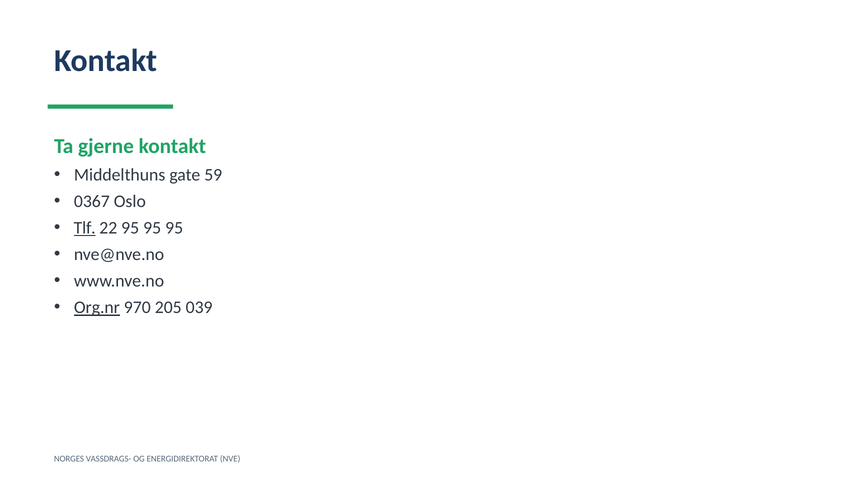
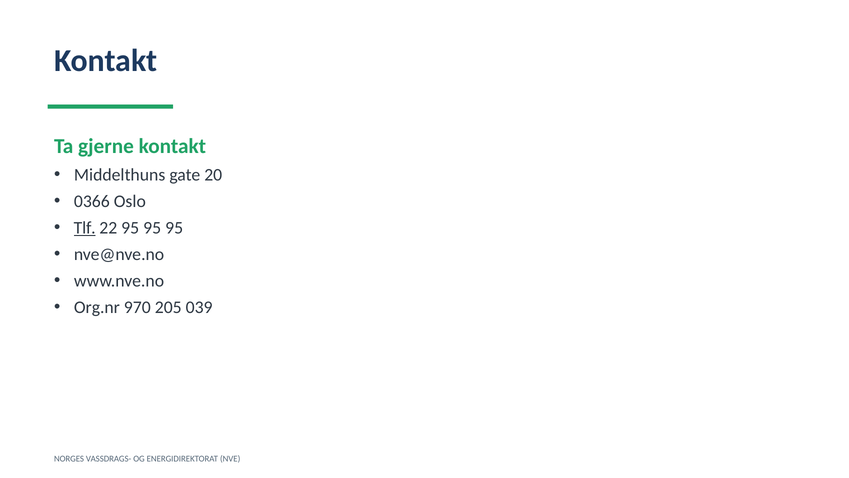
59: 59 -> 20 (213, 175)
0367: 0367 -> 0366 (92, 201)
Org.nr underline: present -> none (97, 307)
